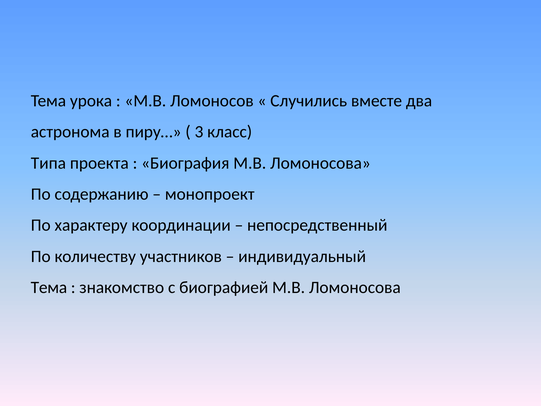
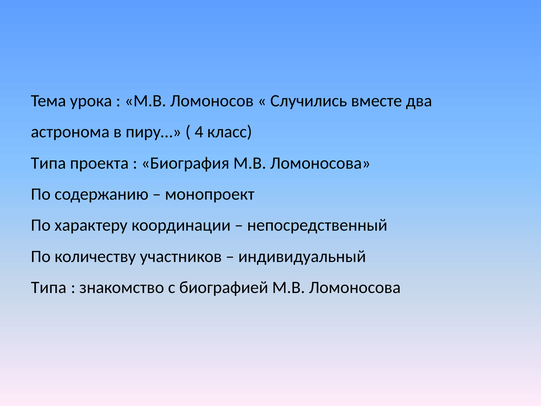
3: 3 -> 4 (199, 132)
Тема: Тема -> Типа (49, 287)
